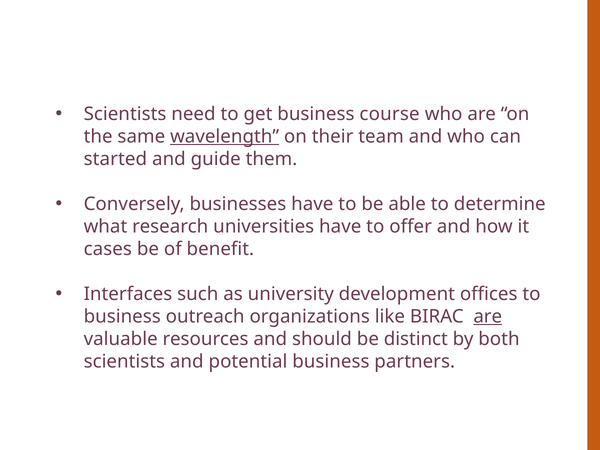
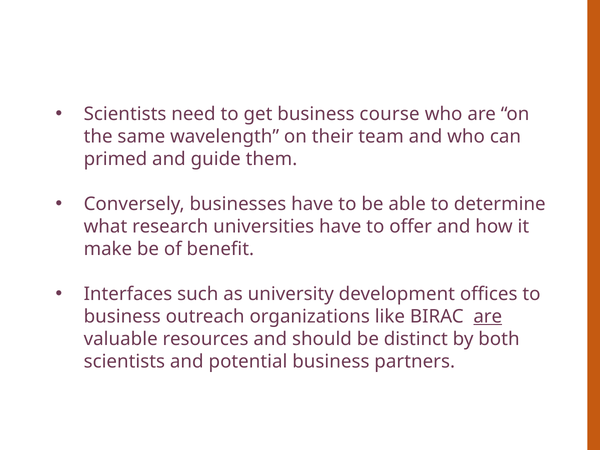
wavelength underline: present -> none (225, 137)
started: started -> primed (115, 159)
cases: cases -> make (108, 249)
